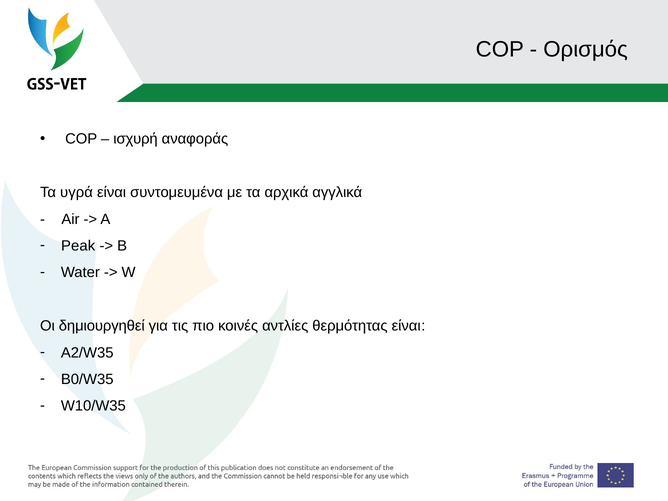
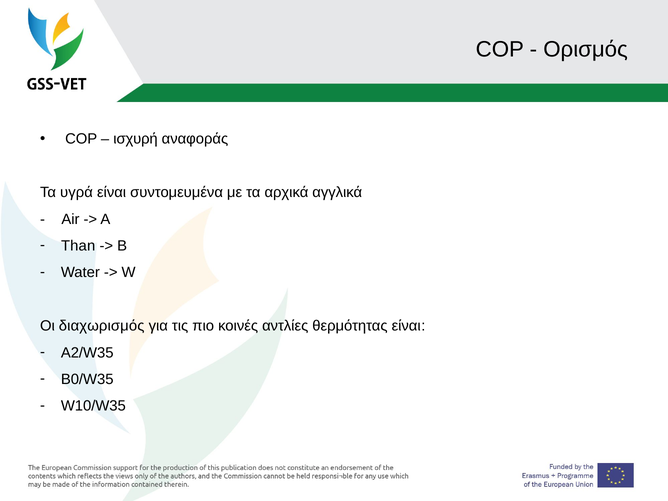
Peak: Peak -> Than (78, 246)
δημιουργηθεί: δημιουργηθεί -> διαχωρισμός (102, 326)
